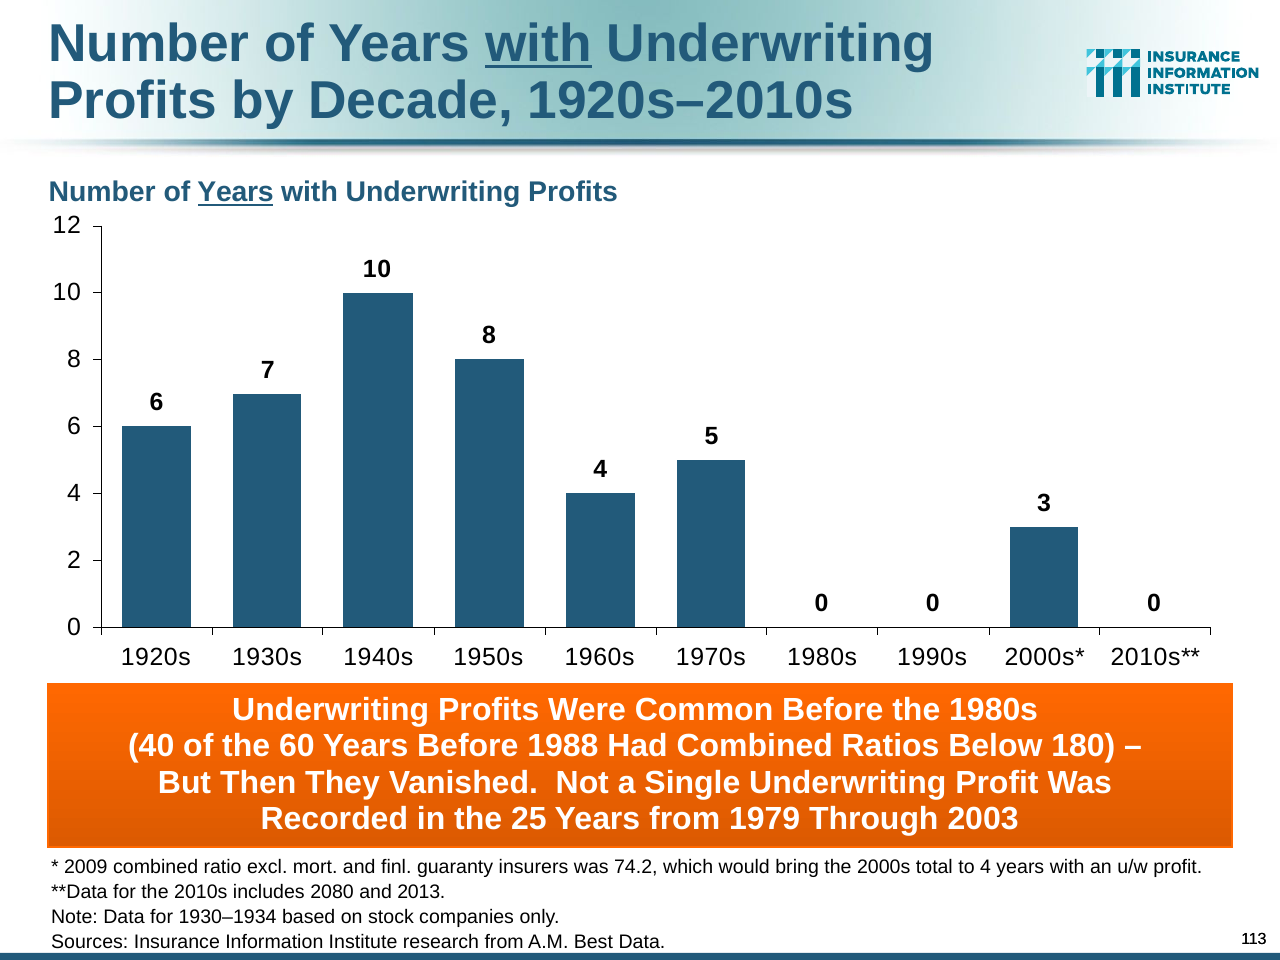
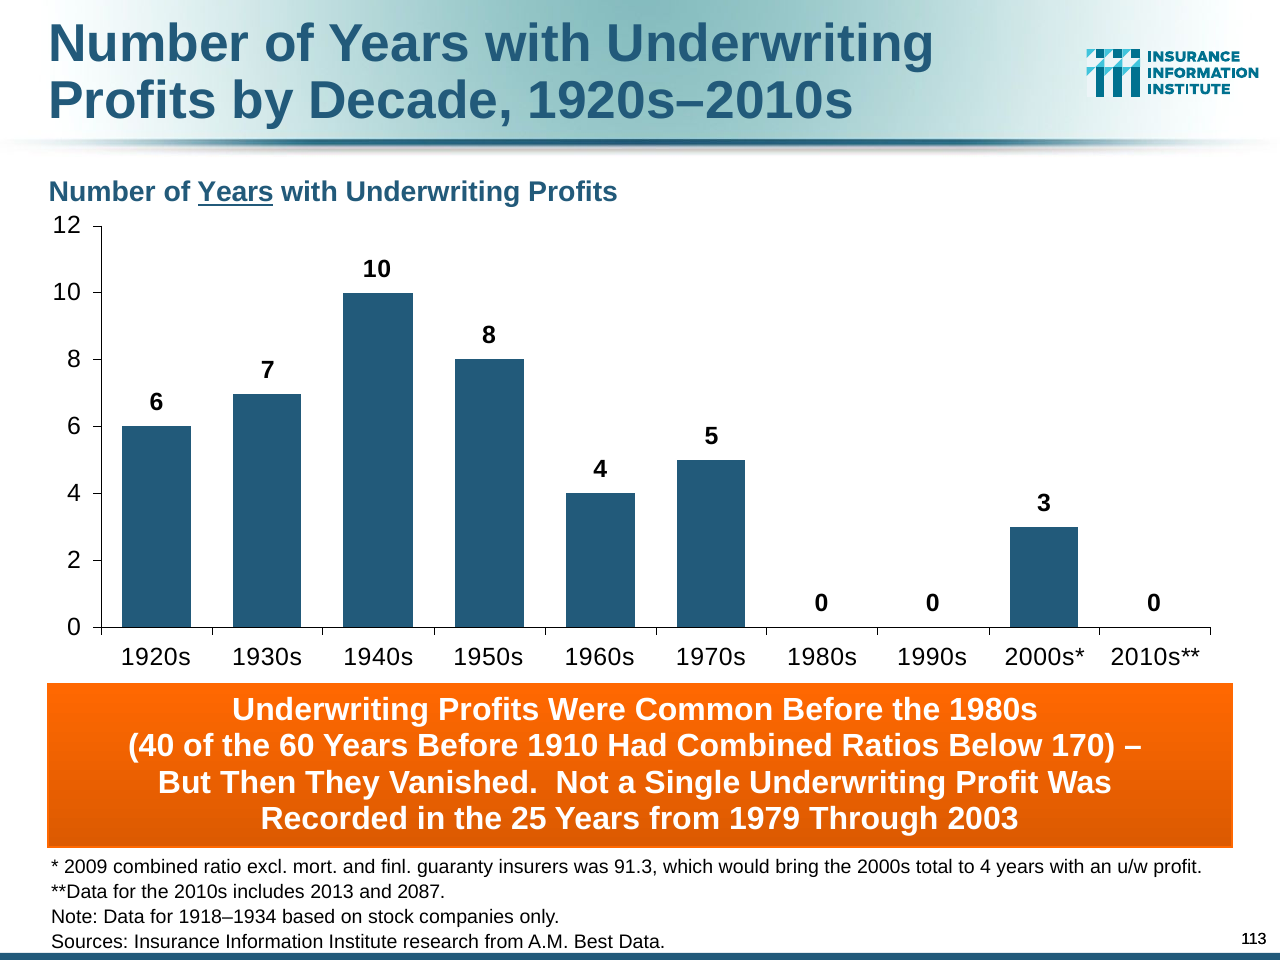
with underline: present -> none (539, 44)
1988: 1988 -> 1910 (563, 746)
180: 180 -> 170 (1083, 746)
74.2: 74.2 -> 91.3 (636, 868)
2080: 2080 -> 2013 (332, 892)
2013: 2013 -> 2087 (421, 892)
1930–1934: 1930–1934 -> 1918–1934 (228, 917)
